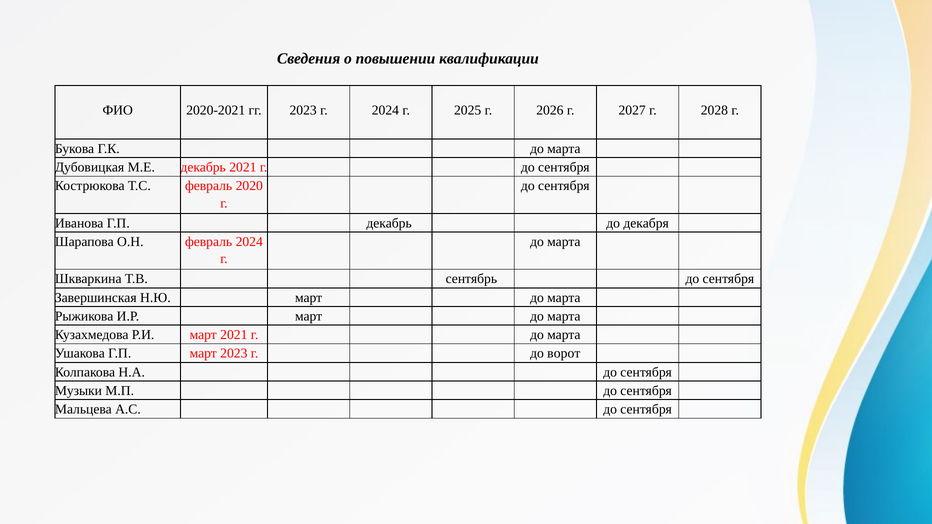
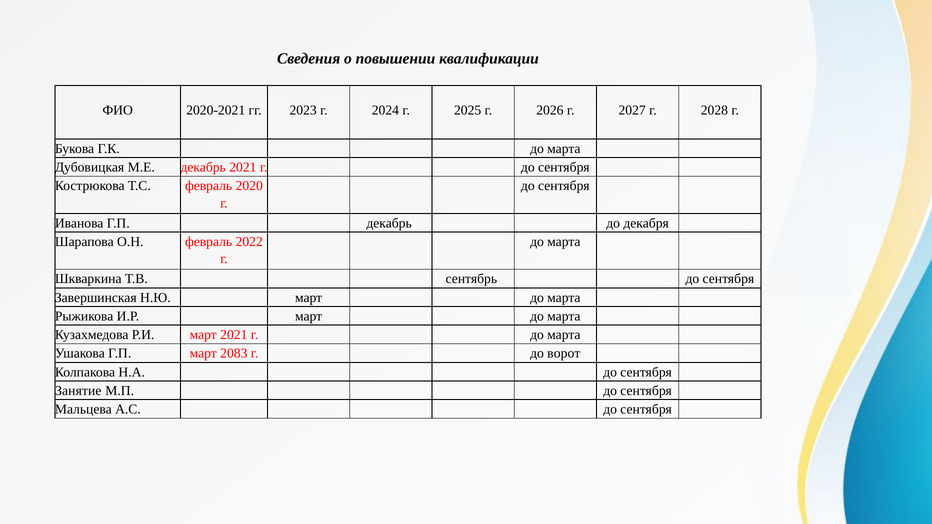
февраль 2024: 2024 -> 2022 (249, 242)
март 2023: 2023 -> 2083 (234, 354)
Музыки: Музыки -> Занятие (78, 391)
